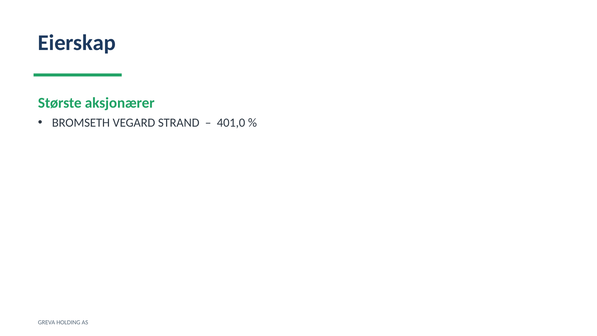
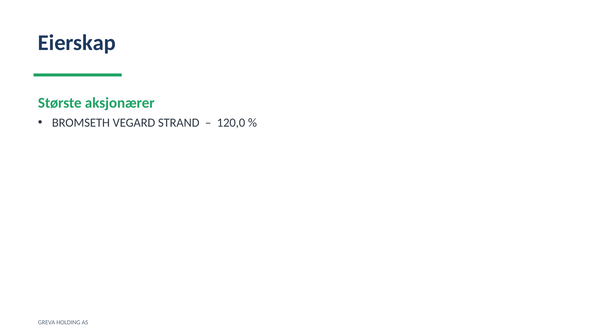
401,0: 401,0 -> 120,0 (231, 123)
